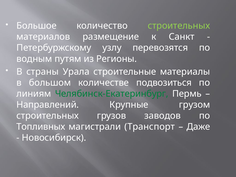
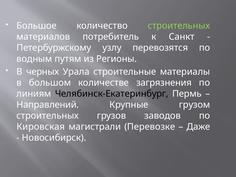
размещение: размещение -> потребитель (111, 37)
страны: страны -> черных (43, 72)
подвозиться: подвозиться -> загрязнения (164, 83)
Челябинск-Екатеринбург colour: green -> black (112, 94)
Топливных: Топливных -> Кировская (41, 127)
Транспорт: Транспорт -> Перевозке (150, 127)
